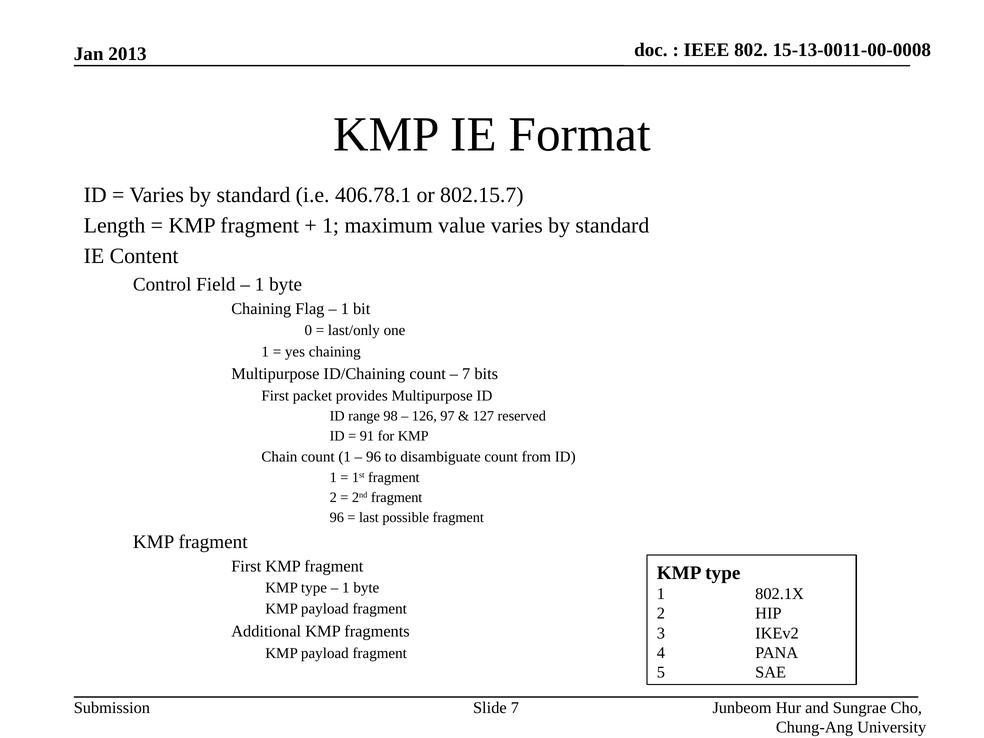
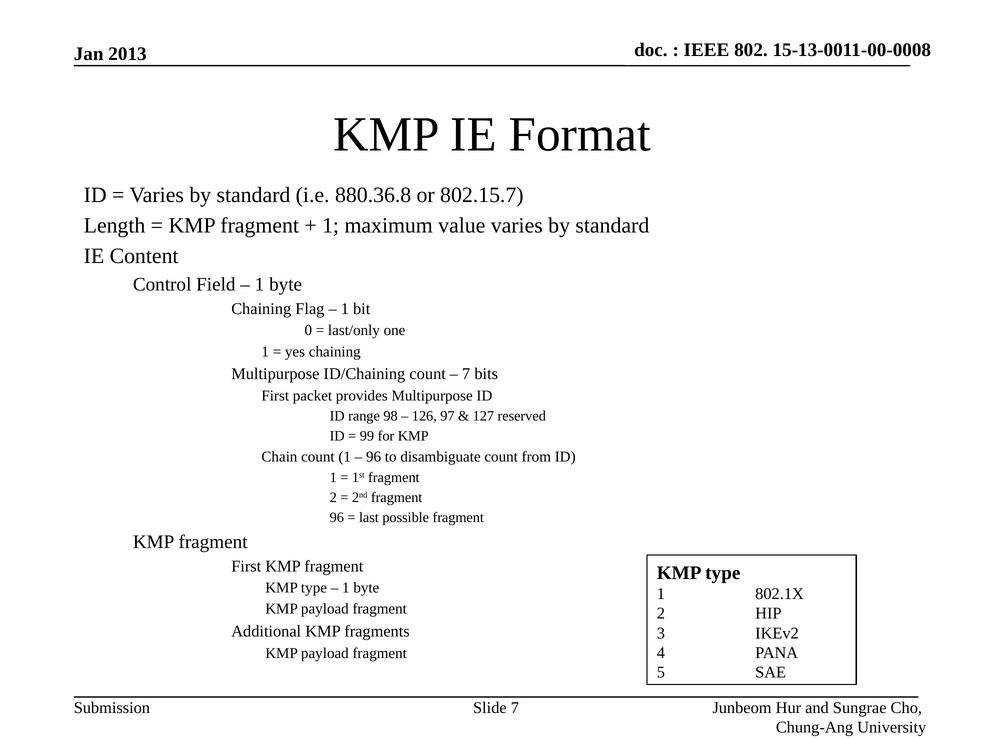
406.78.1: 406.78.1 -> 880.36.8 (373, 195)
91: 91 -> 99 (367, 436)
